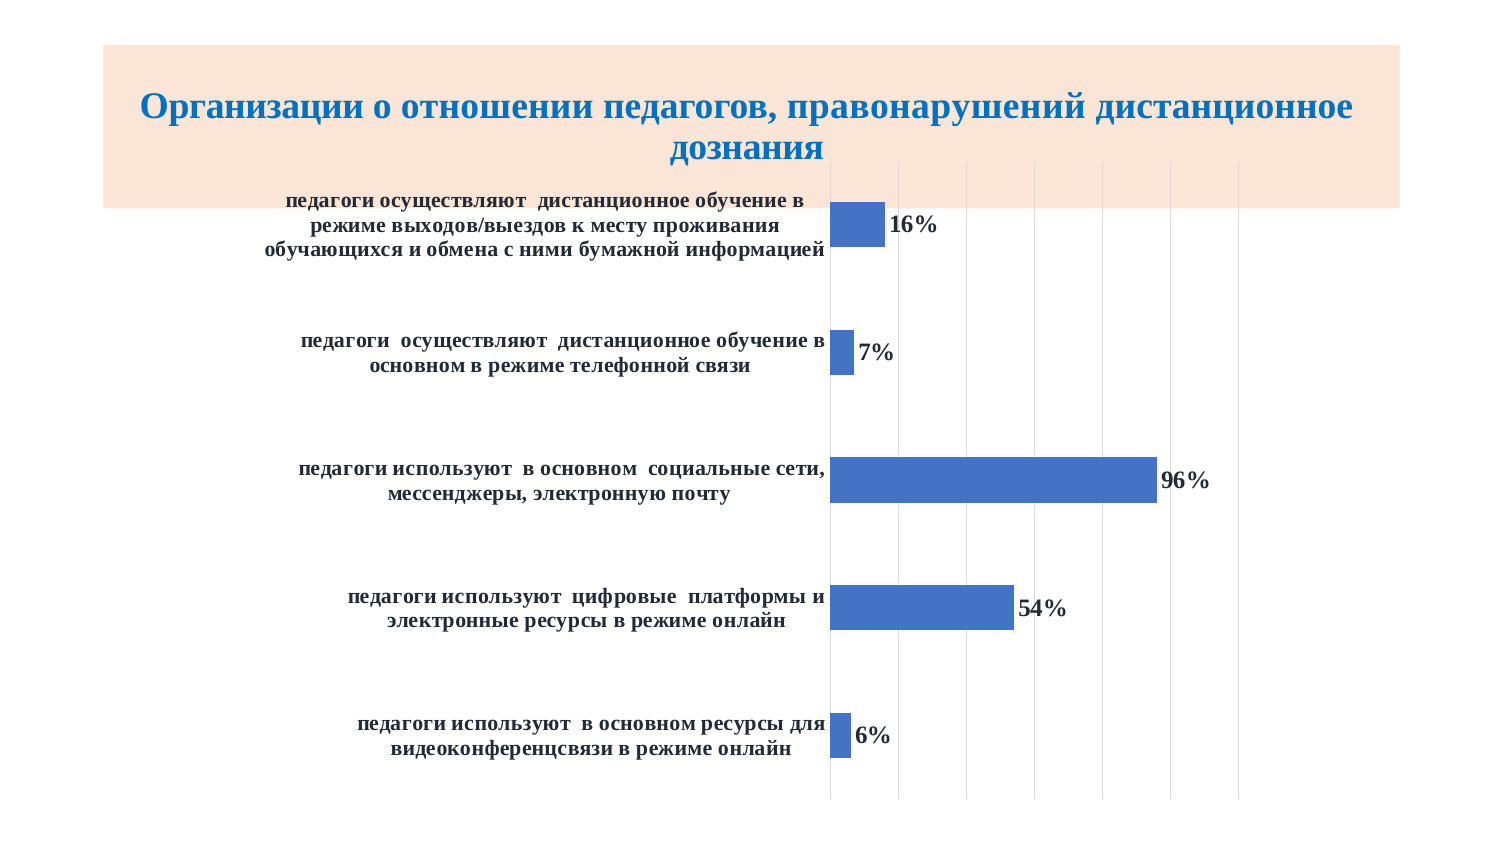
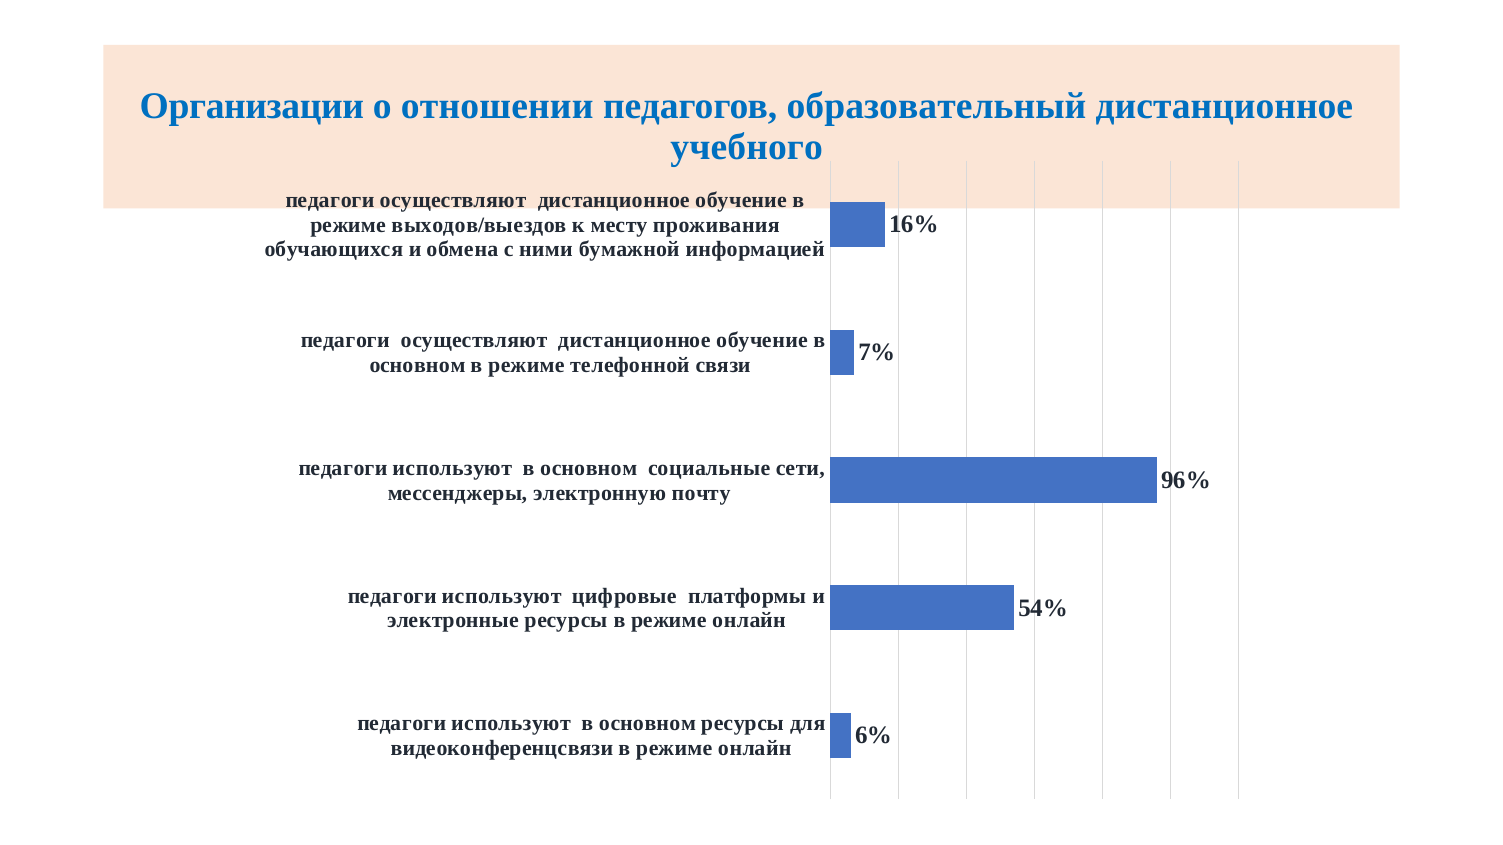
правонарушений: правонарушений -> образовательный (936, 106)
дознания: дознания -> учебного (747, 147)
